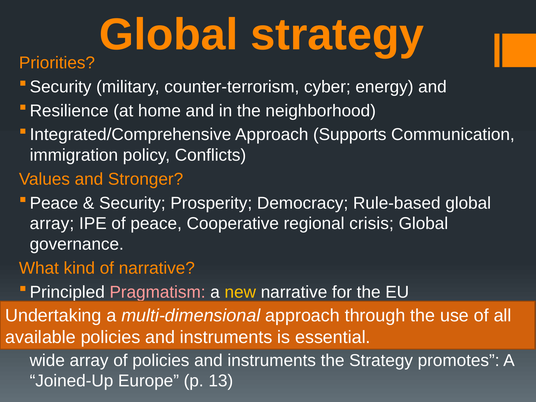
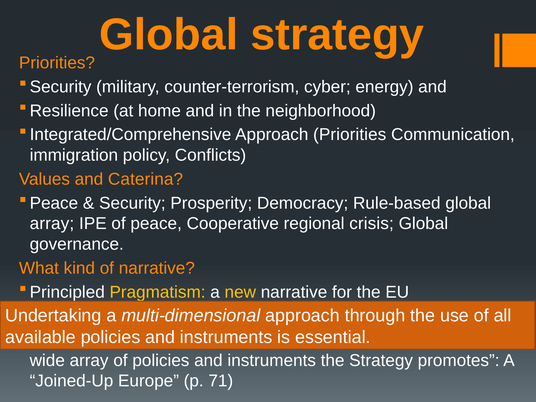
Approach Supports: Supports -> Priorities (350, 135)
Stronger: Stronger -> Caterina (146, 179)
Pragmatism colour: pink -> yellow (158, 292)
13: 13 -> 71 (221, 381)
